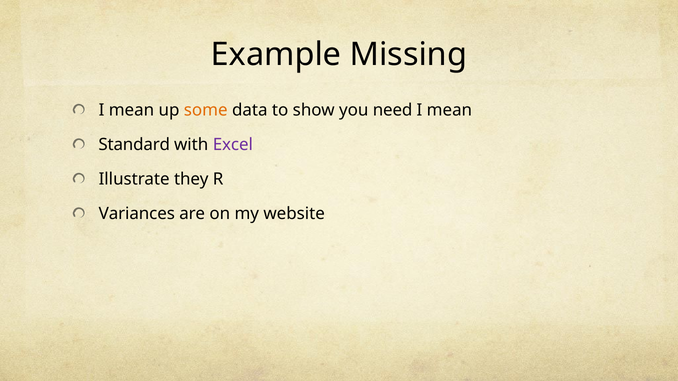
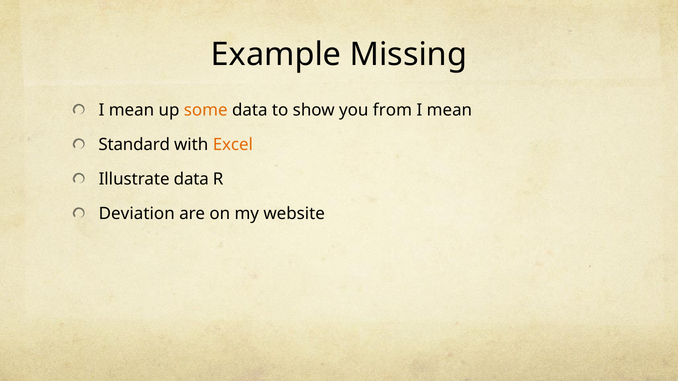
need: need -> from (392, 110)
Excel colour: purple -> orange (233, 145)
Illustrate they: they -> data (191, 179)
Variances: Variances -> Deviation (137, 214)
